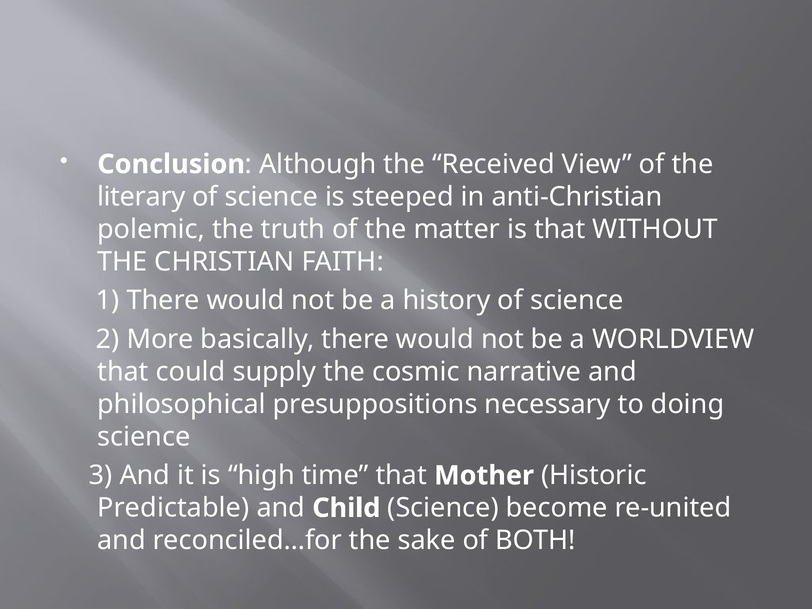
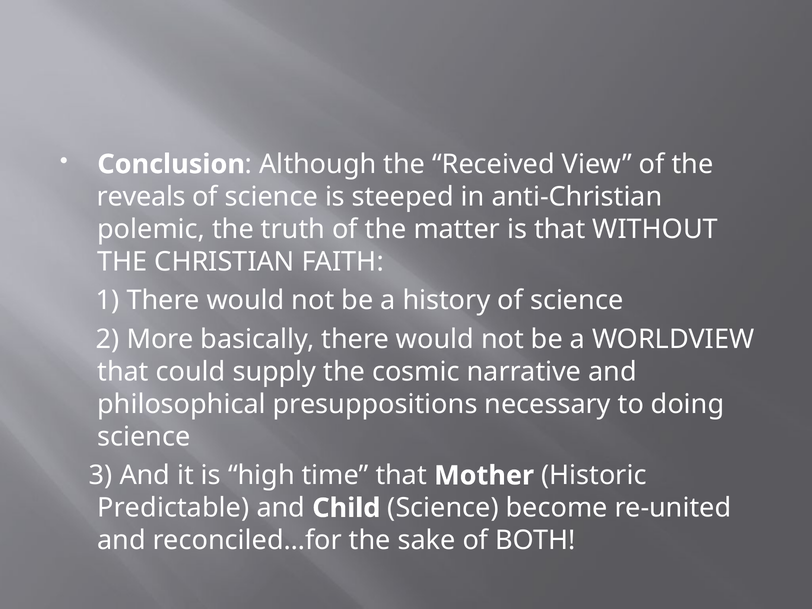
literary: literary -> reveals (141, 197)
